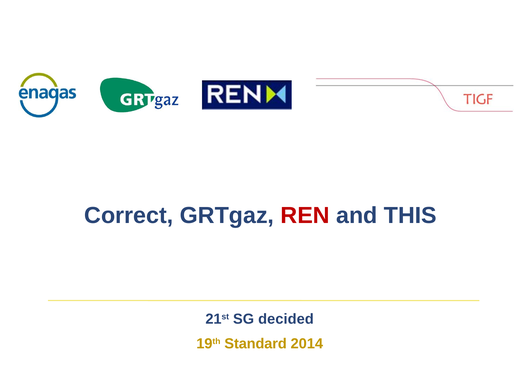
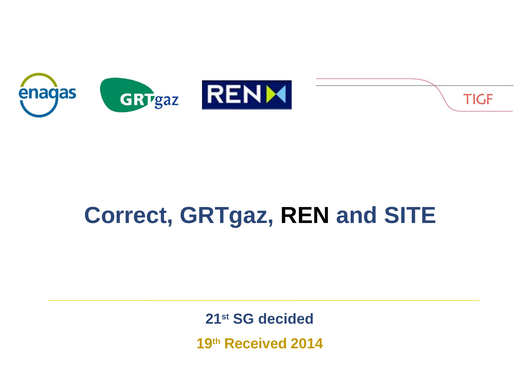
REN colour: red -> black (305, 216)
THIS: THIS -> SITE (410, 216)
Standard: Standard -> Received (256, 344)
